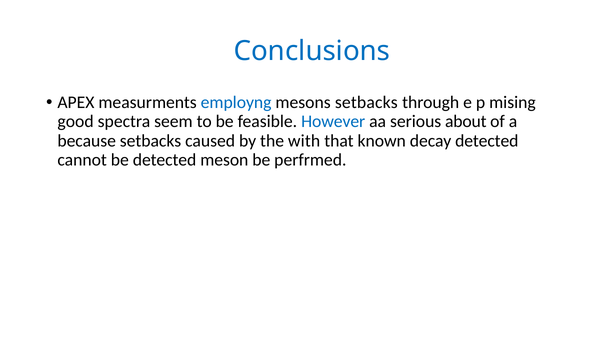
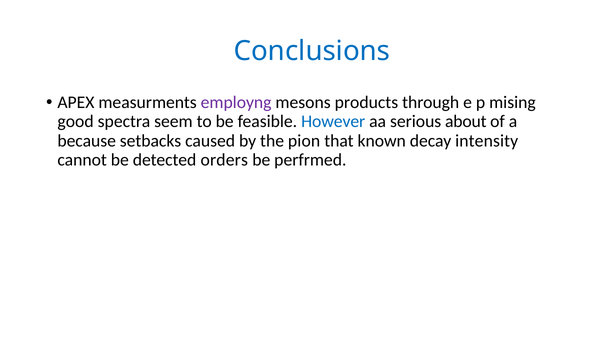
employng colour: blue -> purple (236, 102)
mesons setbacks: setbacks -> products (366, 102)
with: with -> pion (304, 140)
decay detected: detected -> intensity (487, 140)
meson: meson -> orders (224, 159)
